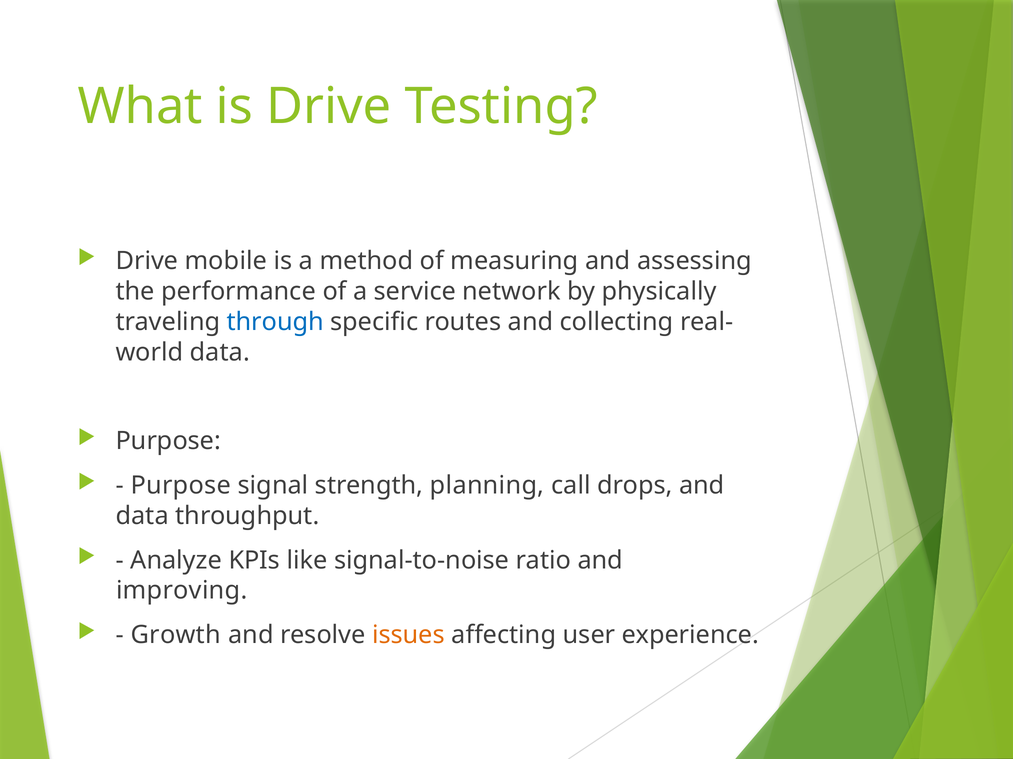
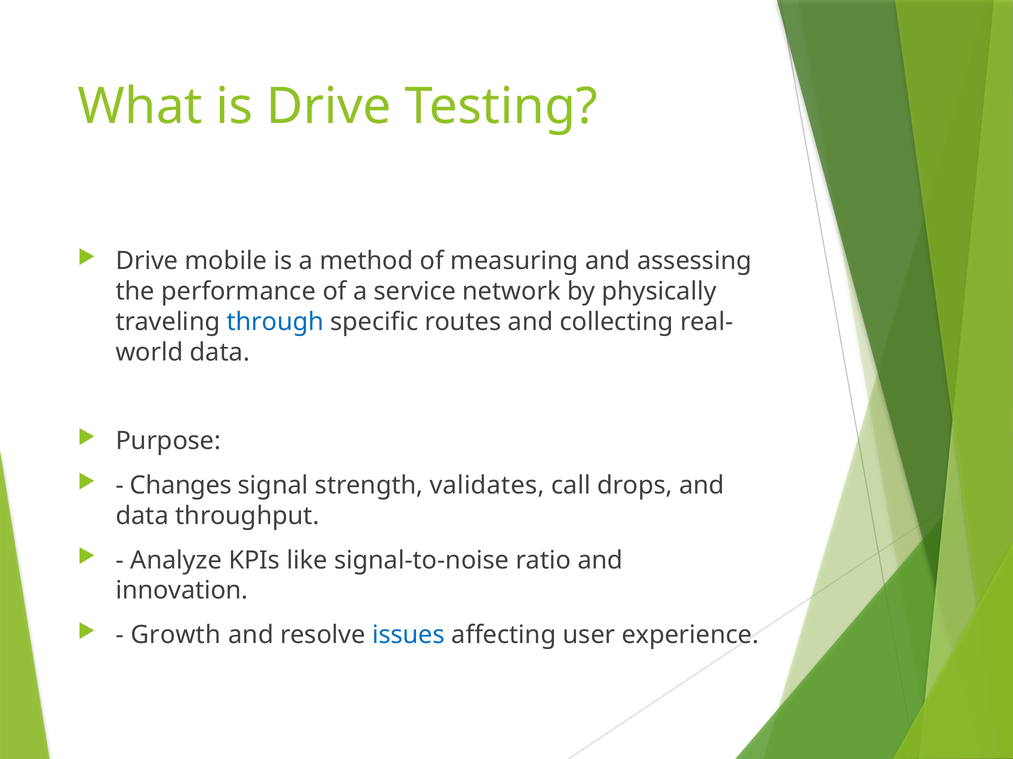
Purpose: Purpose -> Changes (181, 486)
planning: planning -> validates (487, 486)
improving: improving -> innovation (182, 591)
issues colour: orange -> blue (408, 636)
